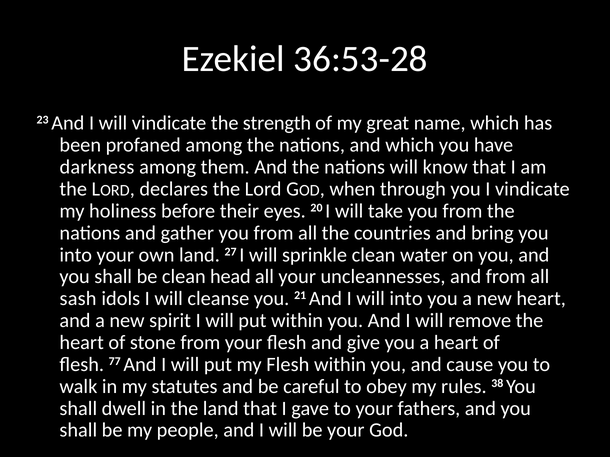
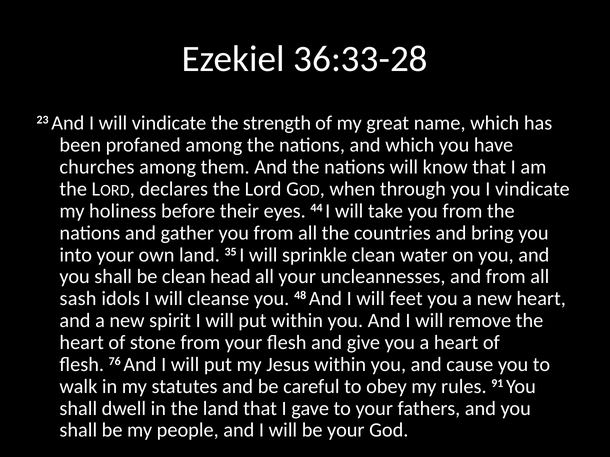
36:53-28: 36:53-28 -> 36:33-28 (361, 59)
darkness: darkness -> churches (97, 167)
20: 20 -> 44 (317, 208)
27: 27 -> 35 (231, 252)
21: 21 -> 48 (300, 296)
will into: into -> feet (406, 299)
77: 77 -> 76 (115, 362)
my Flesh: Flesh -> Jesus (288, 365)
38: 38 -> 91 (497, 384)
